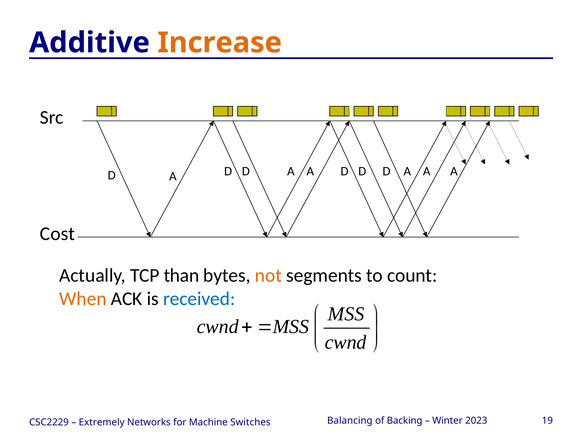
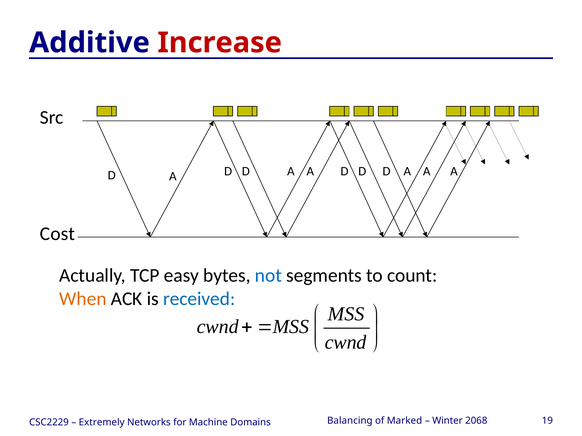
Increase colour: orange -> red (220, 43)
than: than -> easy (181, 276)
not colour: orange -> blue (268, 276)
Backing: Backing -> Marked (405, 421)
2023: 2023 -> 2068 (476, 421)
Switches: Switches -> Domains (251, 423)
